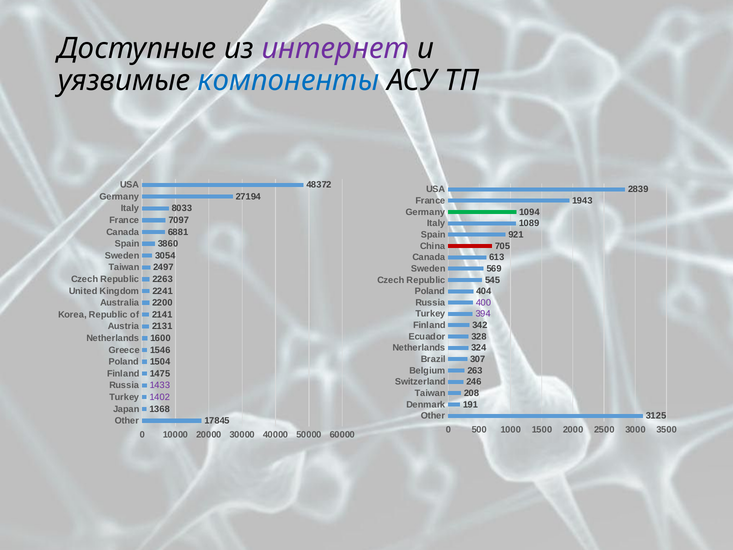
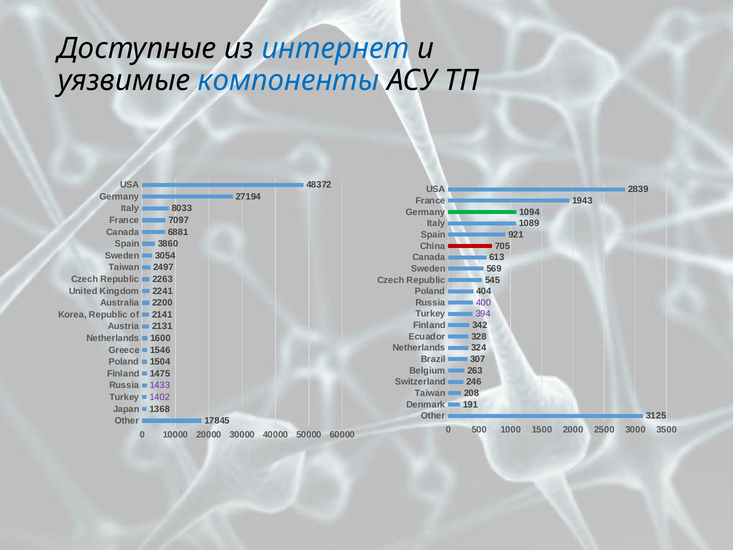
интернет colour: purple -> blue (335, 49)
